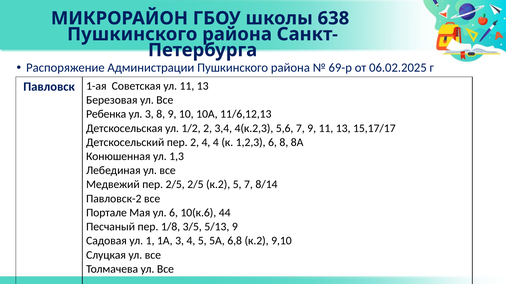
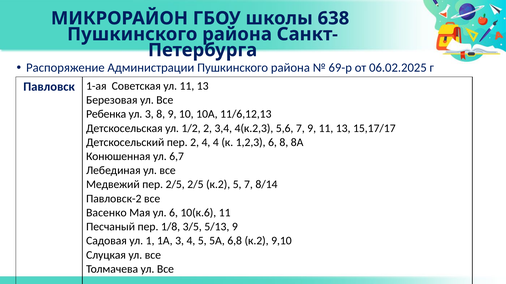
1,3: 1,3 -> 6,7 (177, 157)
Портале: Портале -> Васенко (106, 213)
10(к.6 44: 44 -> 11 (225, 213)
